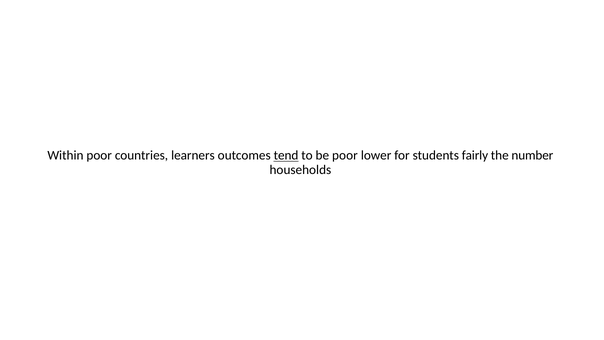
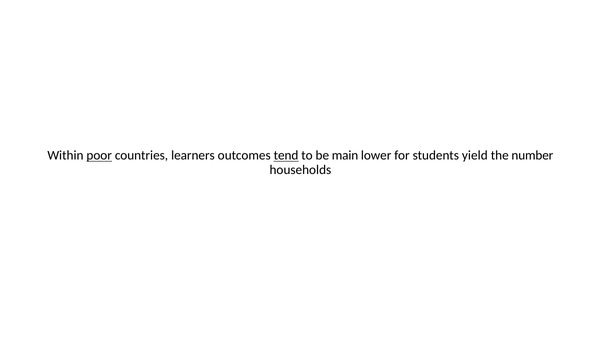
poor underline: none -> present (99, 155)
be poor: poor -> main (345, 155)
fairly: fairly -> yield (475, 155)
